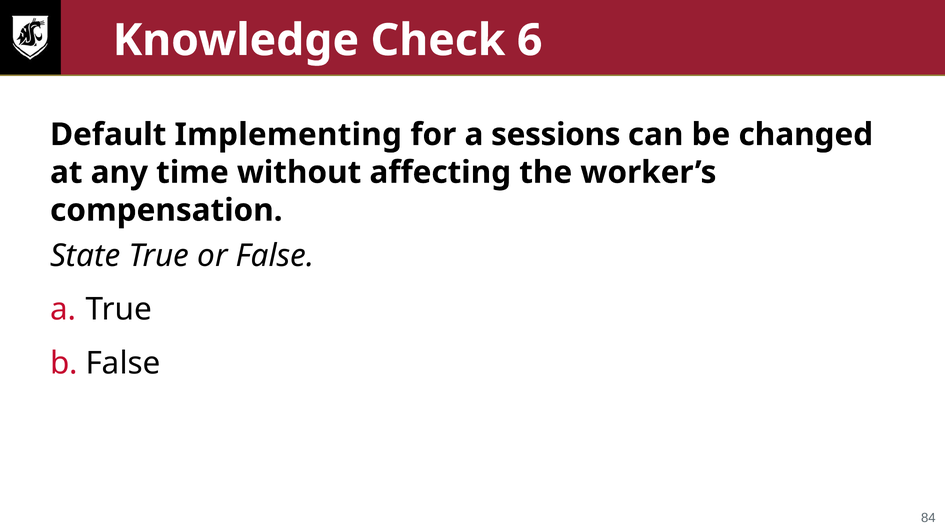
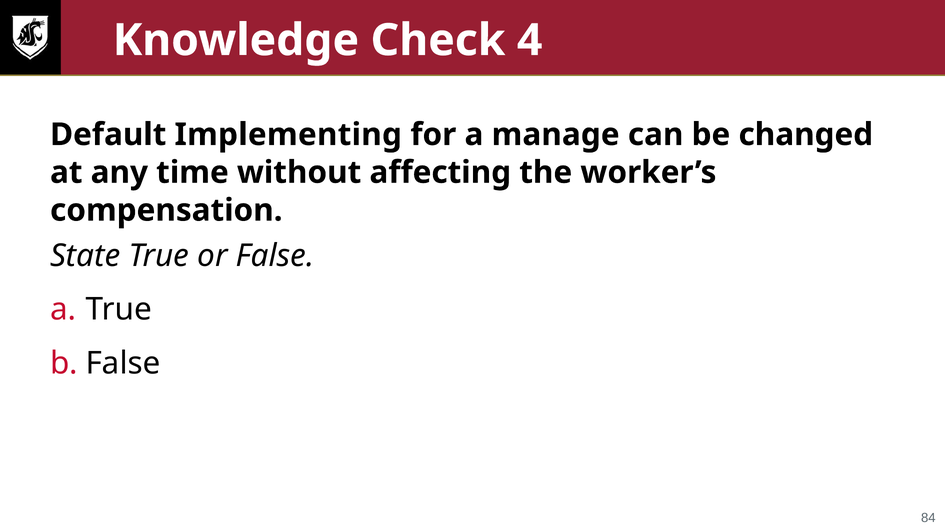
6: 6 -> 4 (530, 40)
sessions: sessions -> manage (556, 135)
